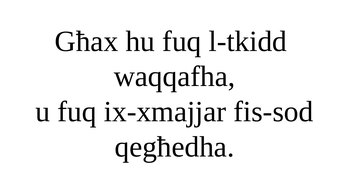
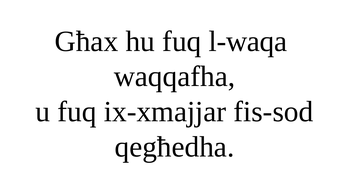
l-tkidd: l-tkidd -> l-waqa (248, 41)
